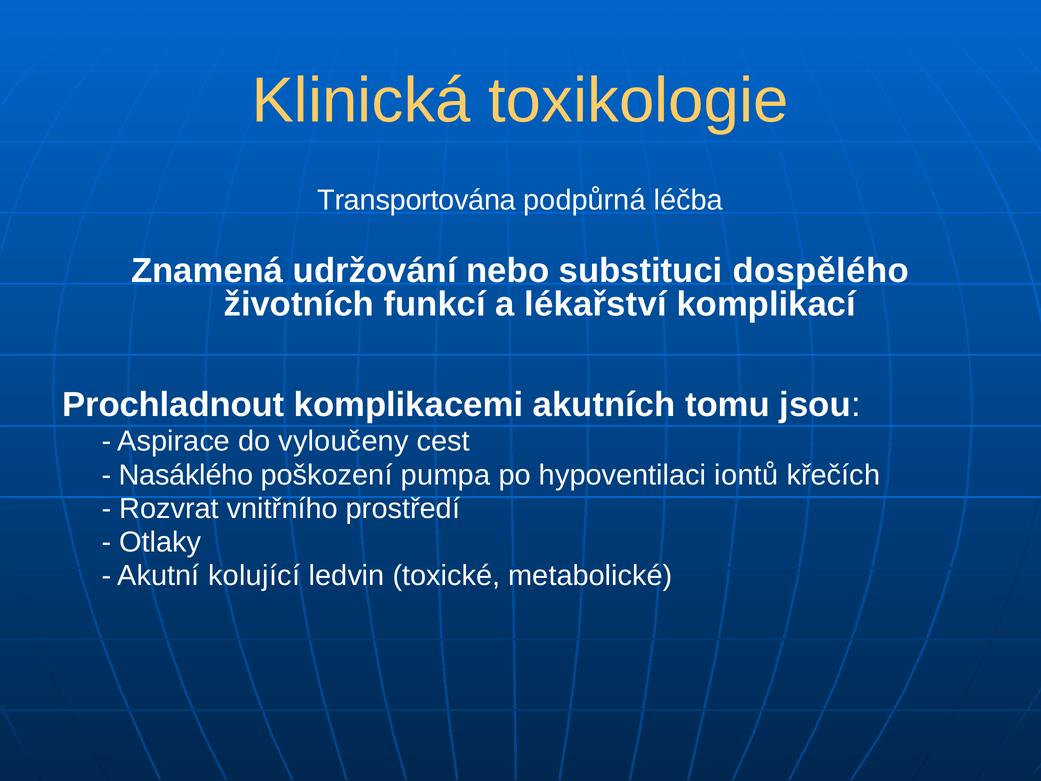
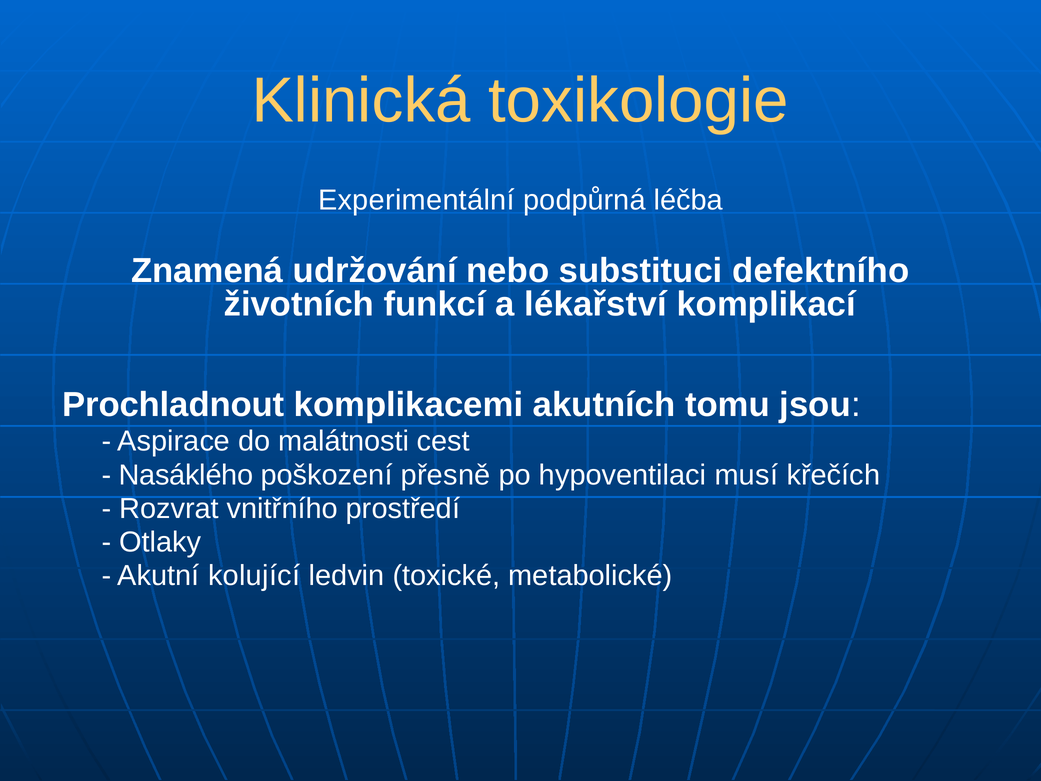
Transportována: Transportována -> Experimentální (416, 200)
dospělého: dospělého -> defektního (821, 271)
vyloučeny: vyloučeny -> malátnosti (344, 441)
pumpa: pumpa -> přesně (446, 475)
iontů: iontů -> musí (746, 475)
